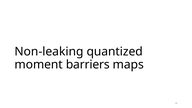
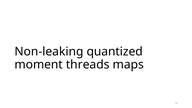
barriers: barriers -> threads (88, 65)
